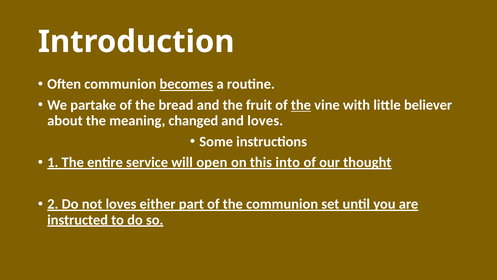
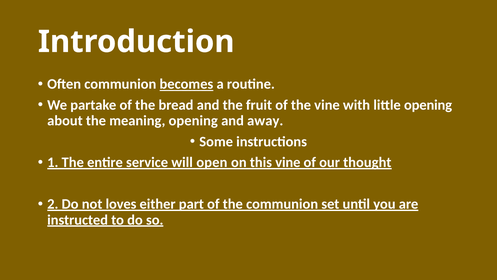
the underline: present -> none (301, 105)
little believer: believer -> opening (428, 105)
meaning changed: changed -> opening (193, 121)
and loves: loves -> away (265, 121)
this into: into -> vine (288, 162)
